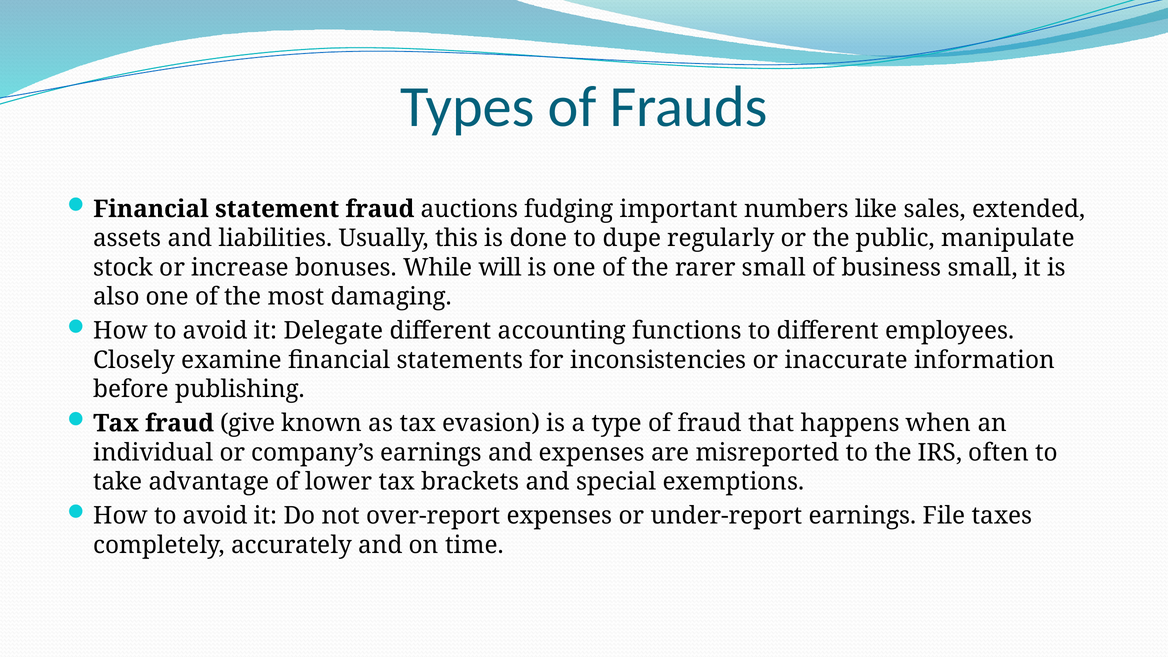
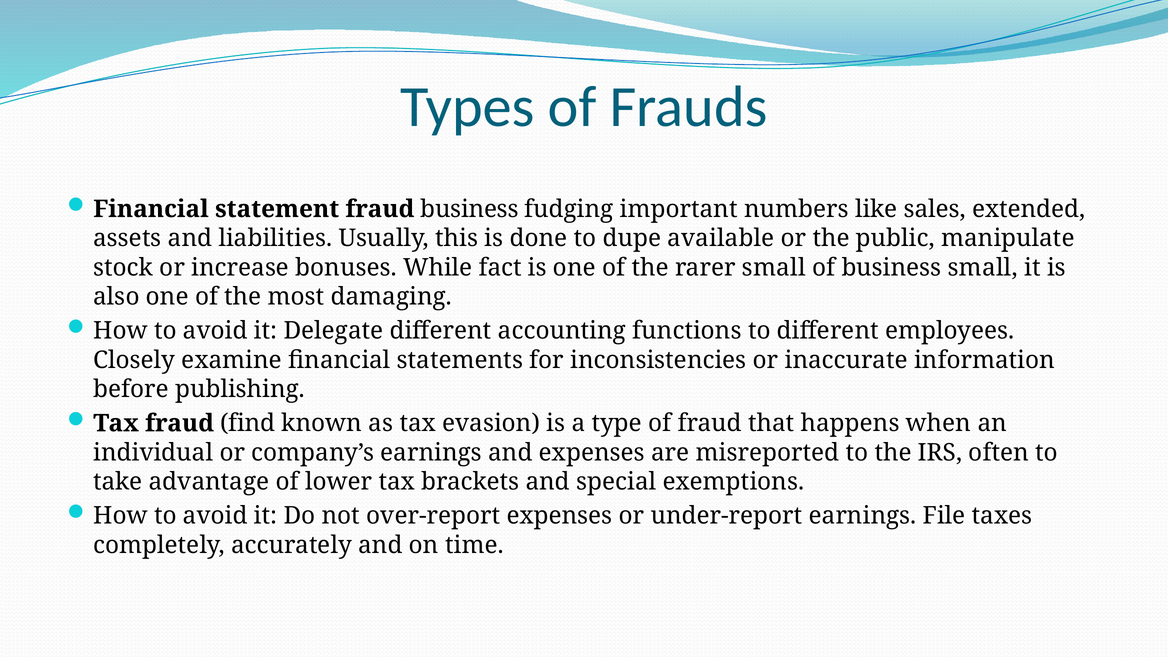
fraud auctions: auctions -> business (470, 209)
regularly: regularly -> available (721, 238)
will: will -> fact (500, 267)
give: give -> find (248, 423)
